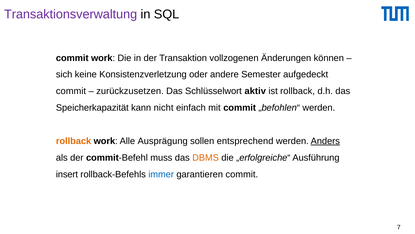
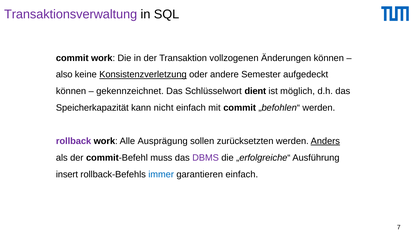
sich: sich -> also (64, 74)
Konsistenzverletzung underline: none -> present (143, 74)
commit: commit -> können (71, 91)
zurückzusetzen: zurückzusetzen -> gekennzeichnet (130, 91)
aktiv: aktiv -> dient (255, 91)
ist rollback: rollback -> möglich (298, 91)
rollback colour: orange -> purple (74, 141)
entsprechend: entsprechend -> zurücksetzten (245, 141)
DBMS colour: orange -> purple (206, 157)
garantieren commit: commit -> einfach (242, 174)
